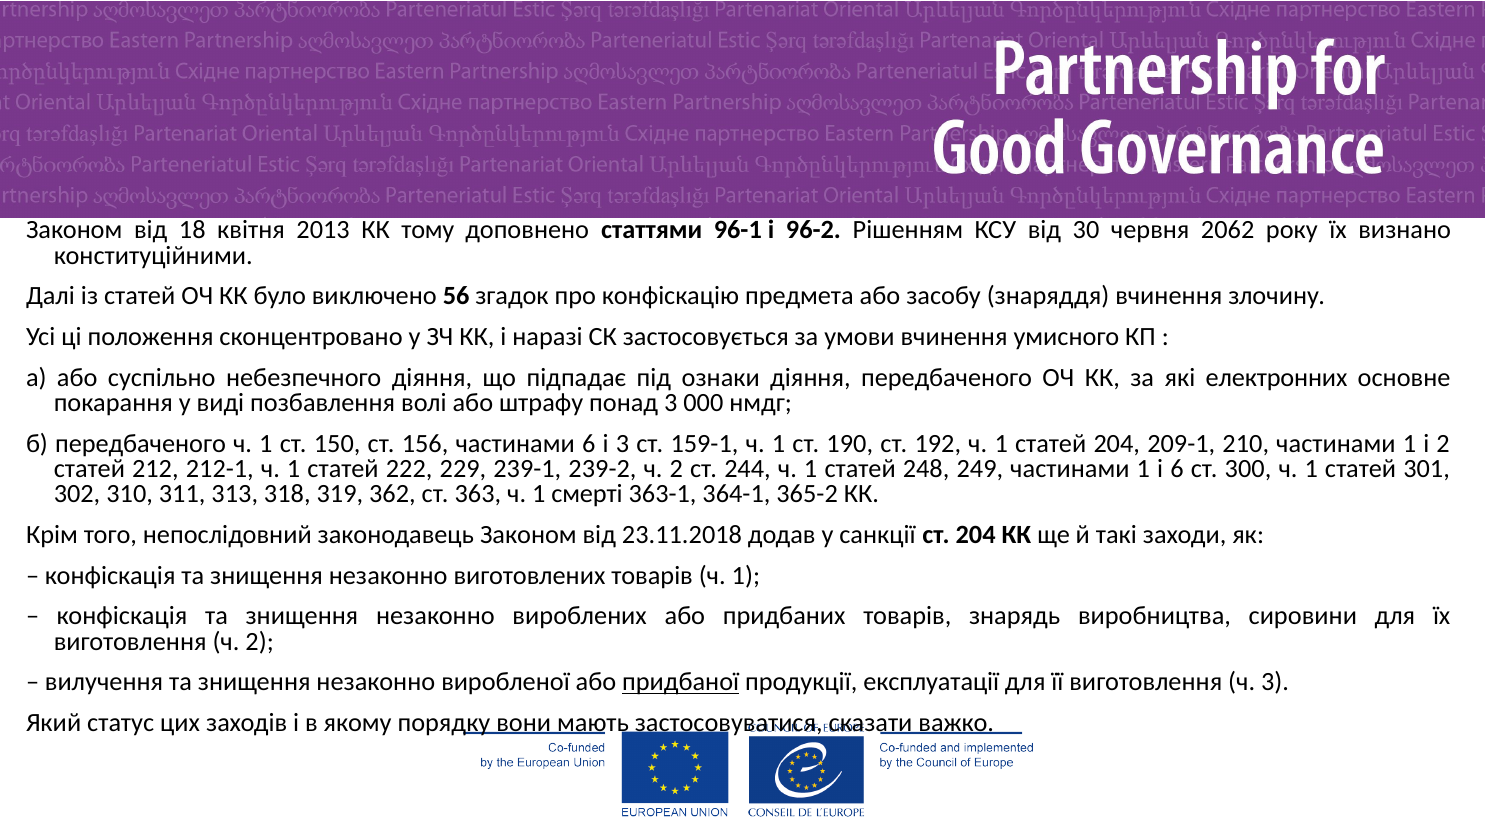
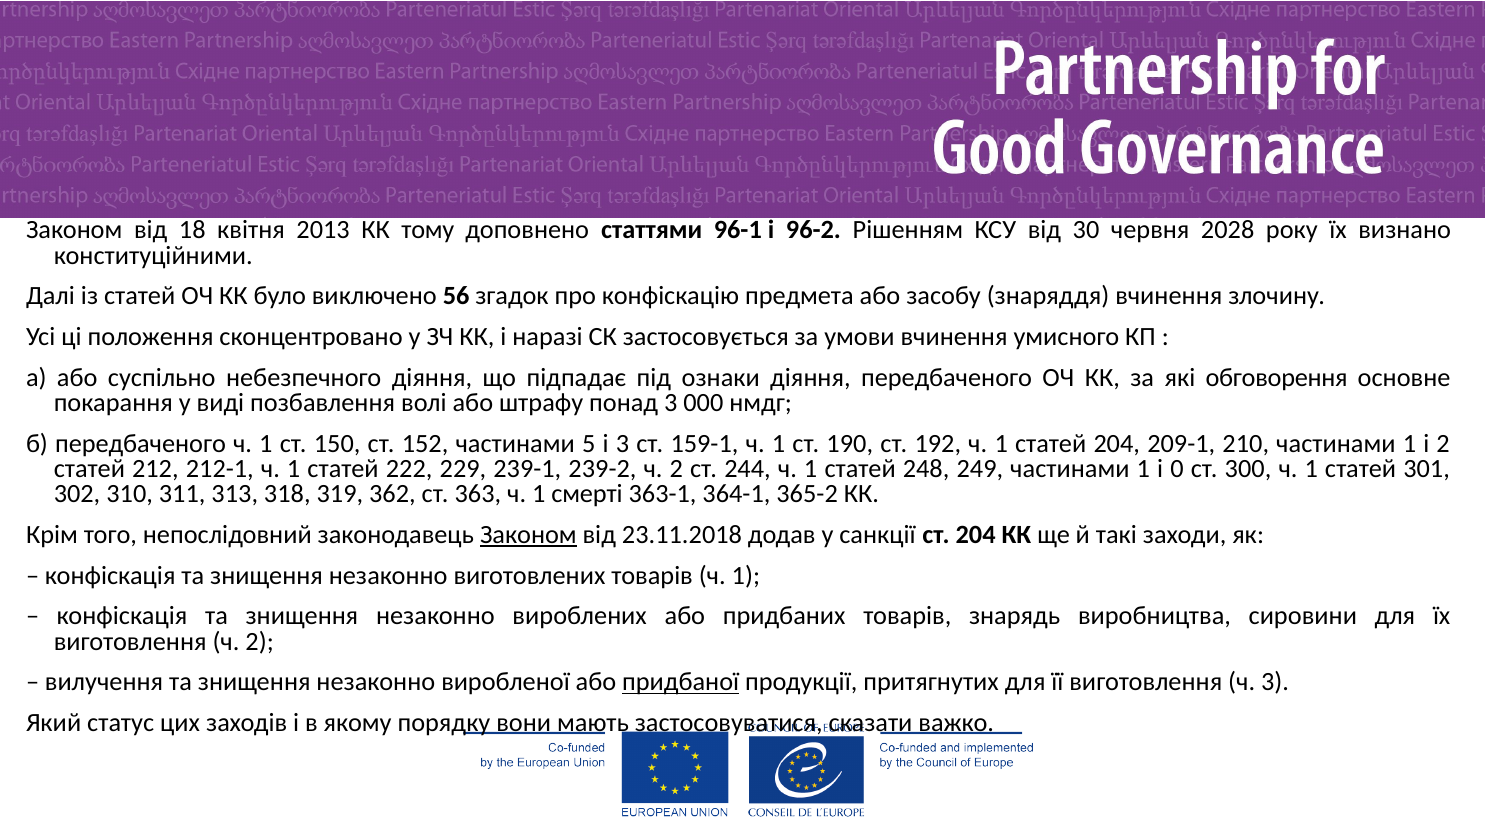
2062: 2062 -> 2028 (1228, 230)
електронних: електронних -> обговорення (1277, 378)
156: 156 -> 152 (425, 444)
частинами 6: 6 -> 5 (589, 444)
і 6: 6 -> 0 (1177, 469)
Законом underline: none -> present (528, 535)
експлуатації: експлуатації -> притягнутих (931, 682)
